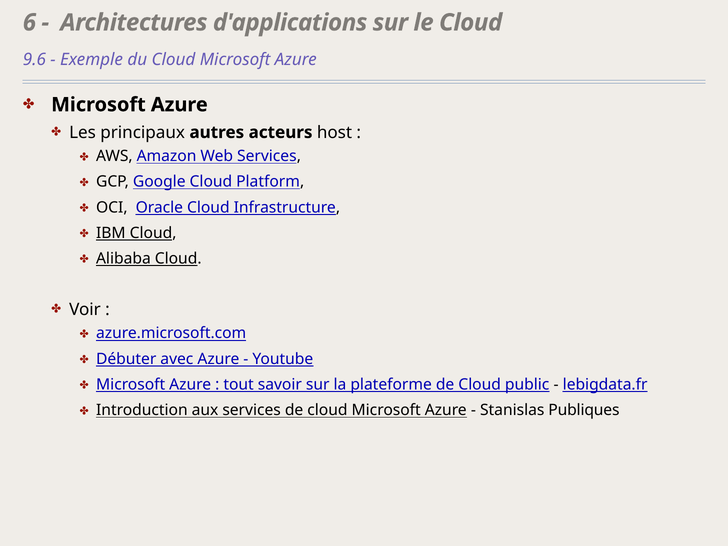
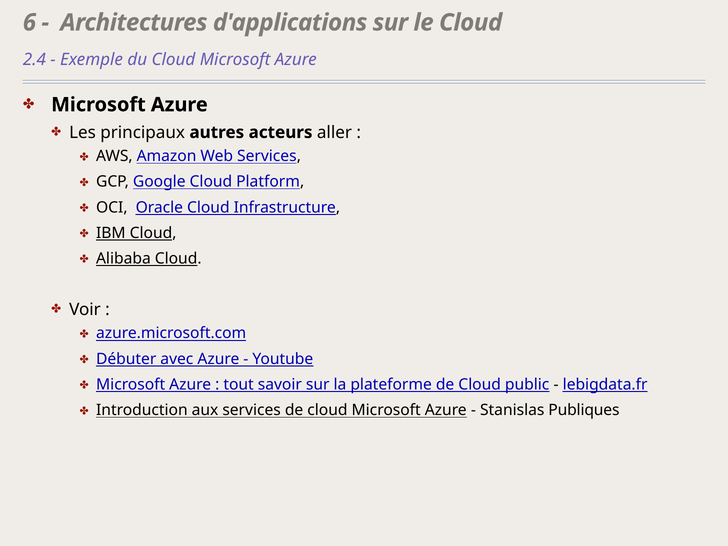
9.6: 9.6 -> 2.4 (34, 60)
host: host -> aller (334, 132)
